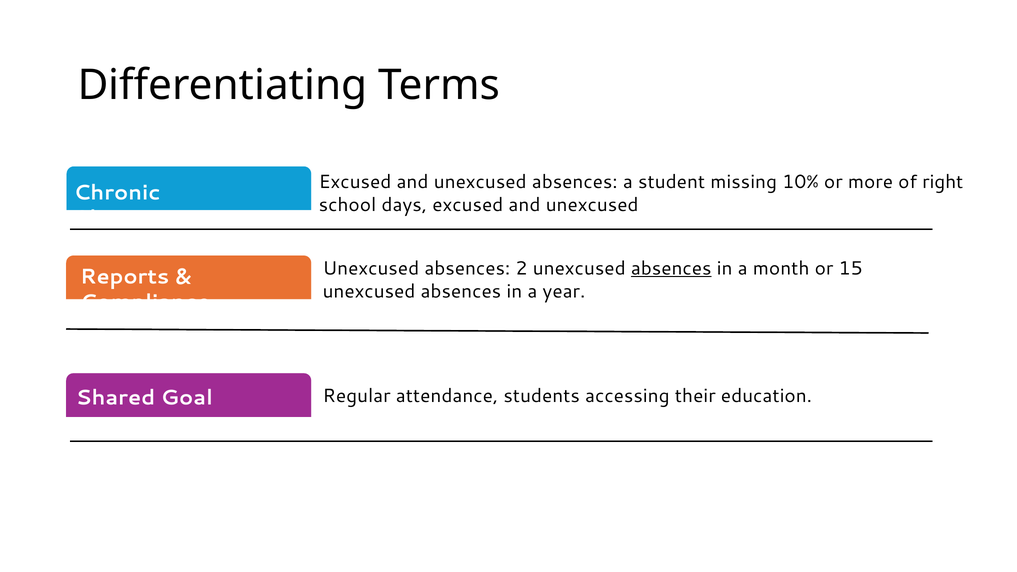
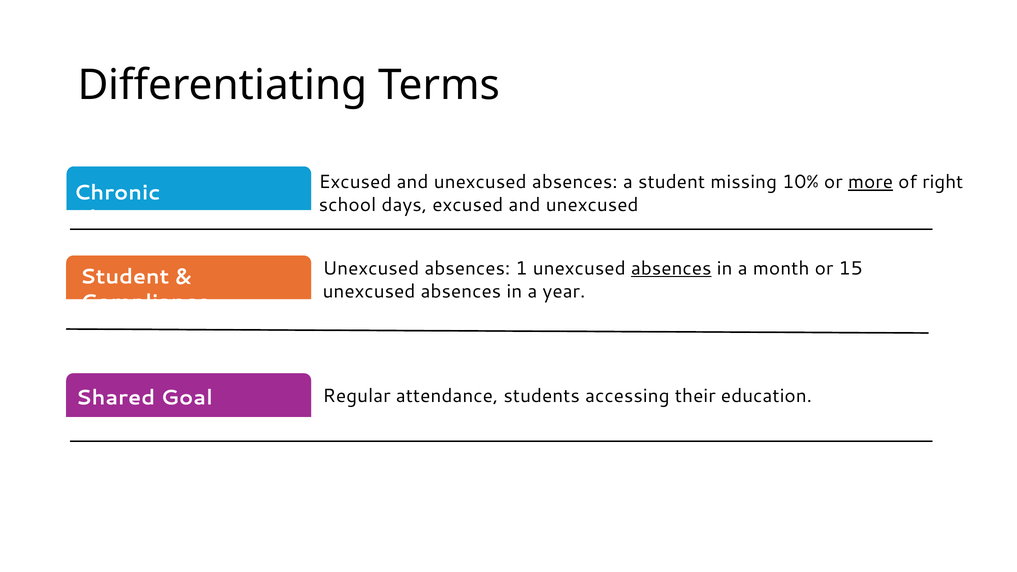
more underline: none -> present (870, 182)
2: 2 -> 1 (521, 268)
Reports: Reports -> Student (125, 277)
